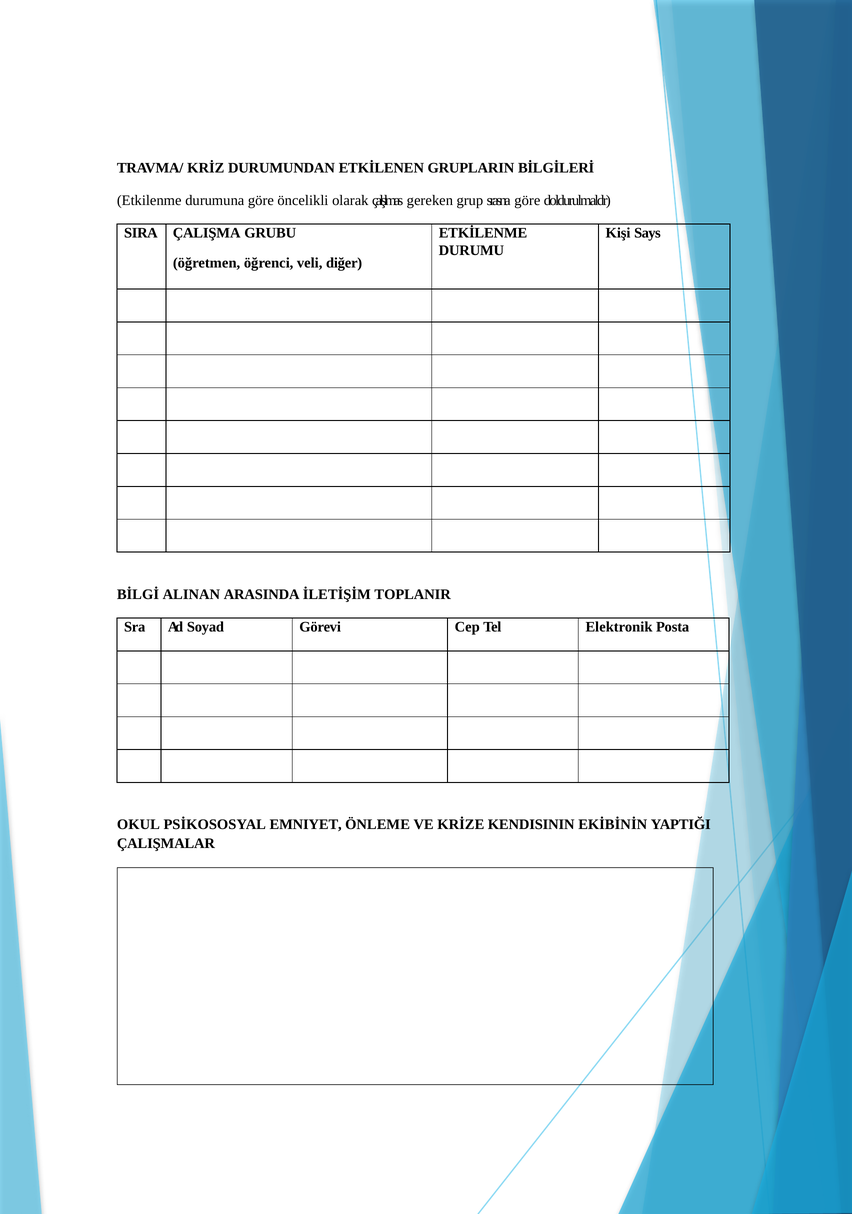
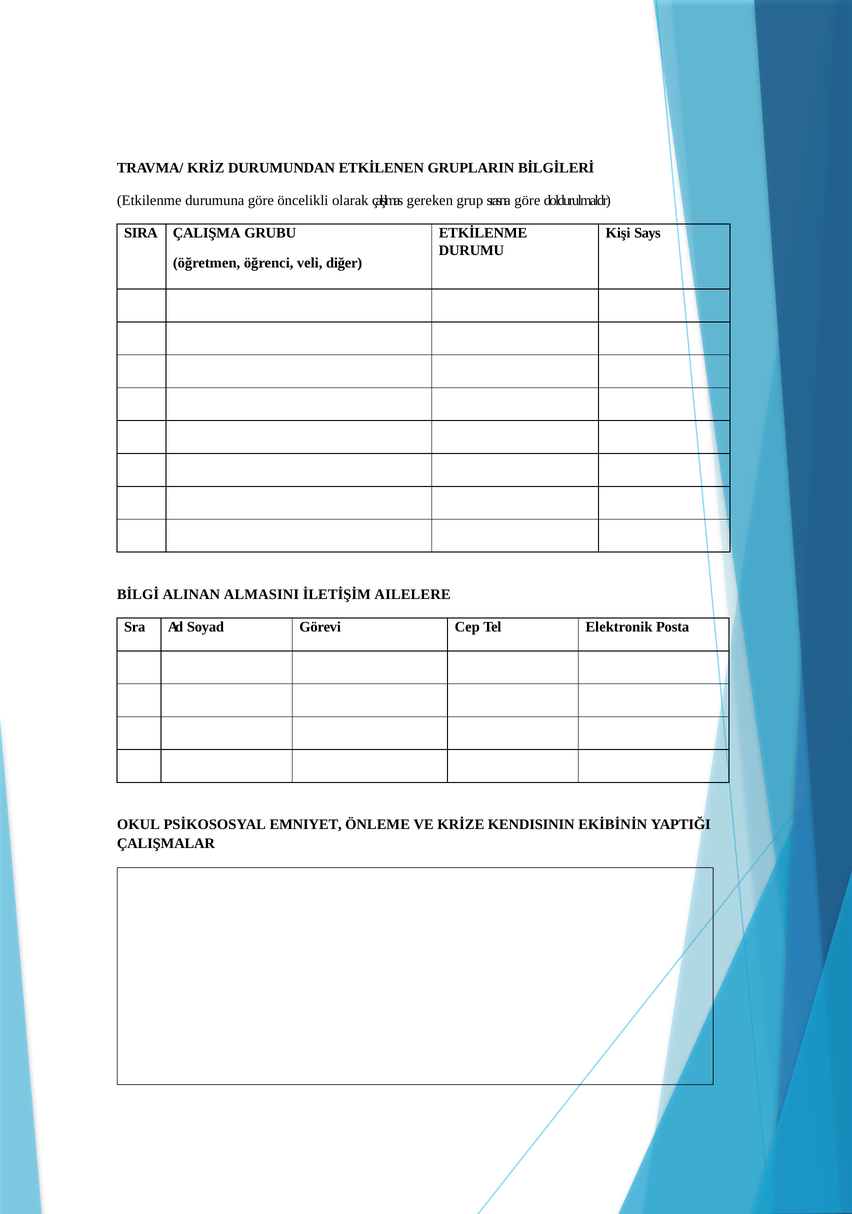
ARASINDA: ARASINDA -> ALMASINI (262, 594)
TOPLANIR: TOPLANIR -> AILELERE (413, 594)
